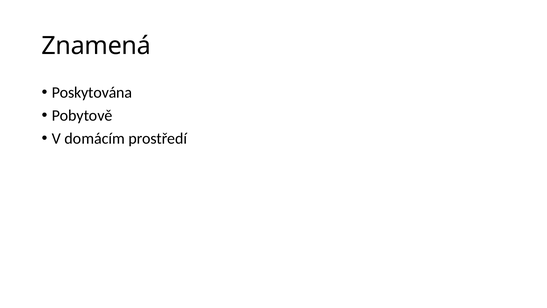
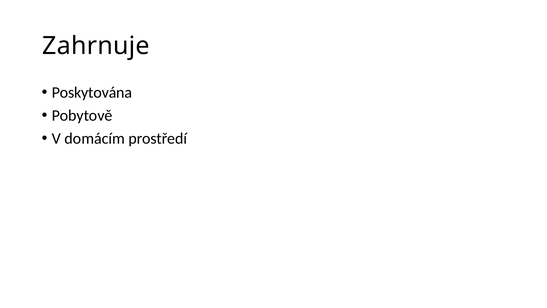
Znamená: Znamená -> Zahrnuje (96, 46)
